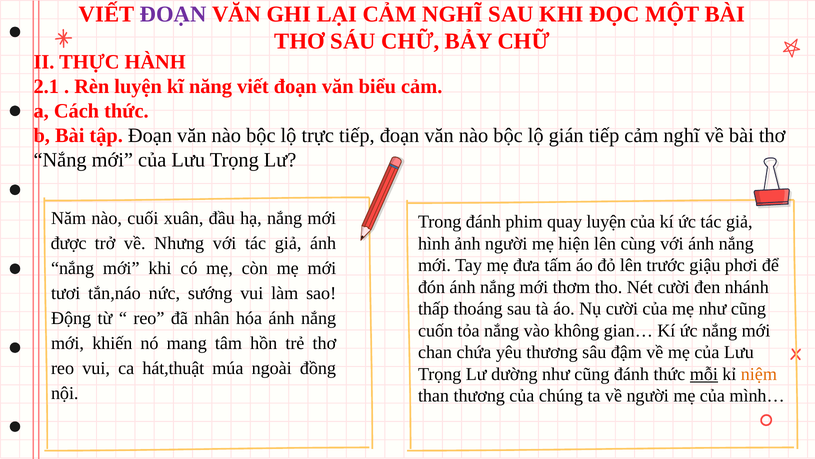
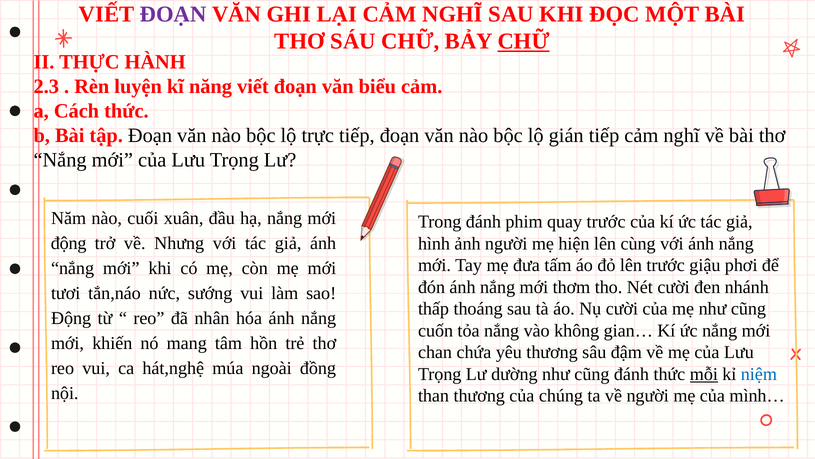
CHỮ underline: none -> present (524, 41)
2.1: 2.1 -> 2.3 (46, 86)
quay luyện: luyện -> trước (606, 222)
được: được -> động (69, 243)
hát,thuật: hát,thuật -> hát,nghệ (173, 368)
niệm colour: orange -> blue (759, 374)
